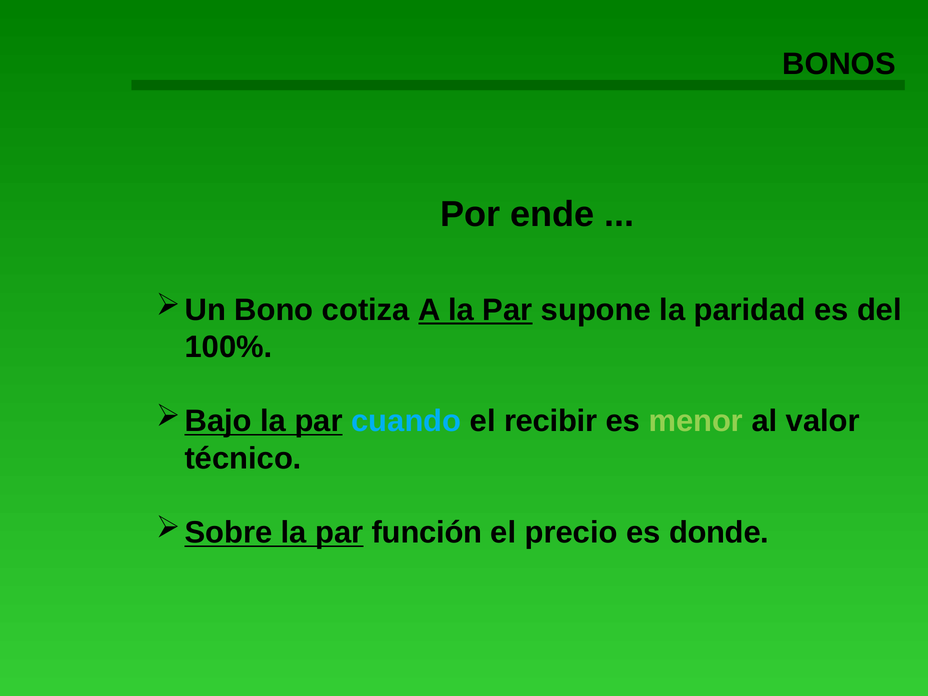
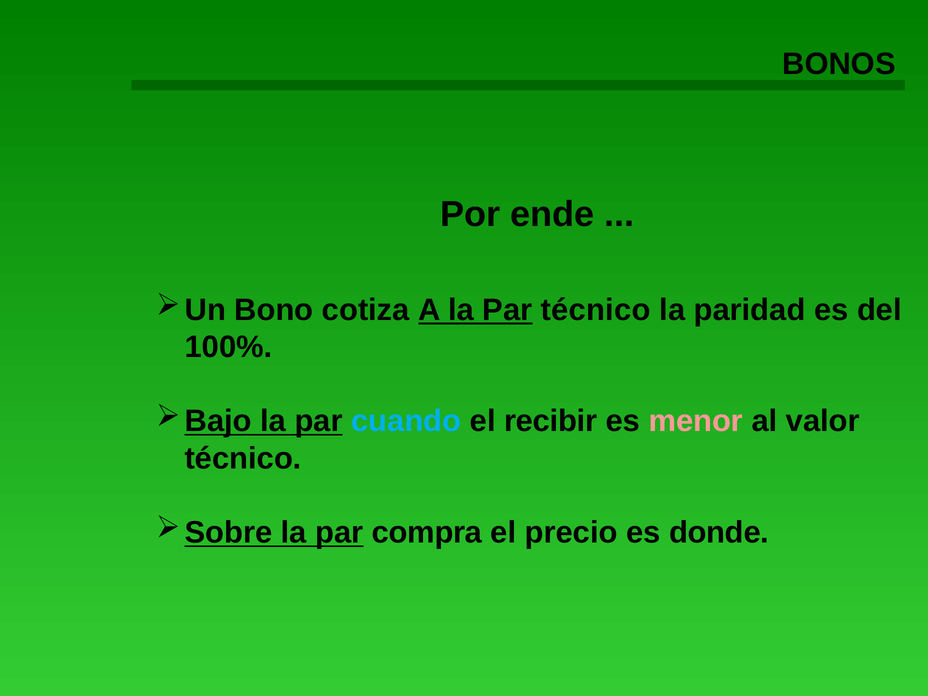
Par supone: supone -> técnico (596, 310)
menor colour: light green -> pink (696, 421)
función: función -> compra (427, 533)
